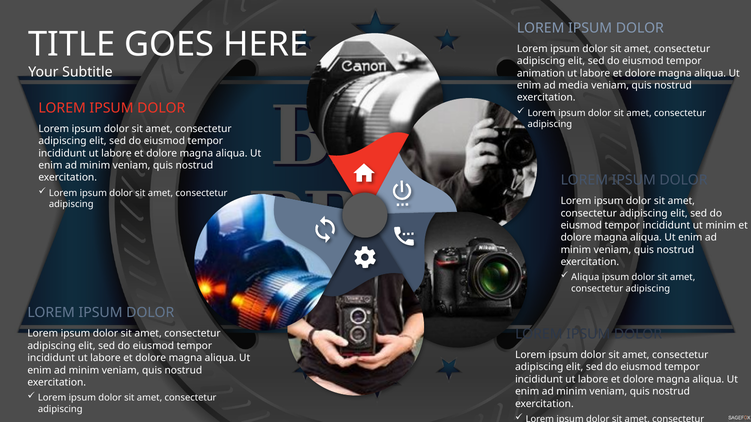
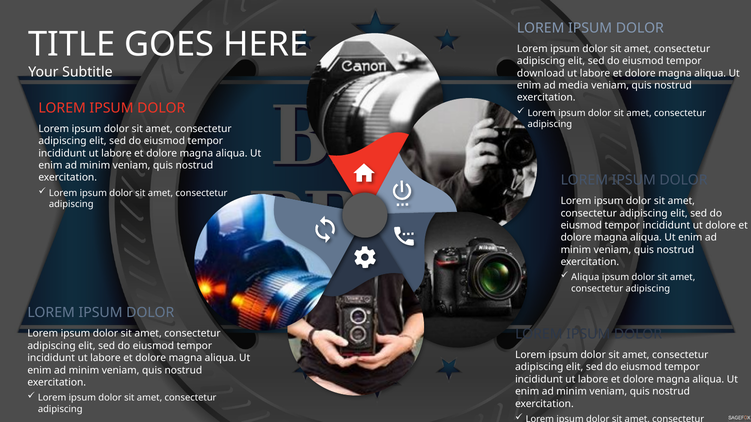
animation: animation -> download (541, 73)
ut minim: minim -> dolore (721, 226)
